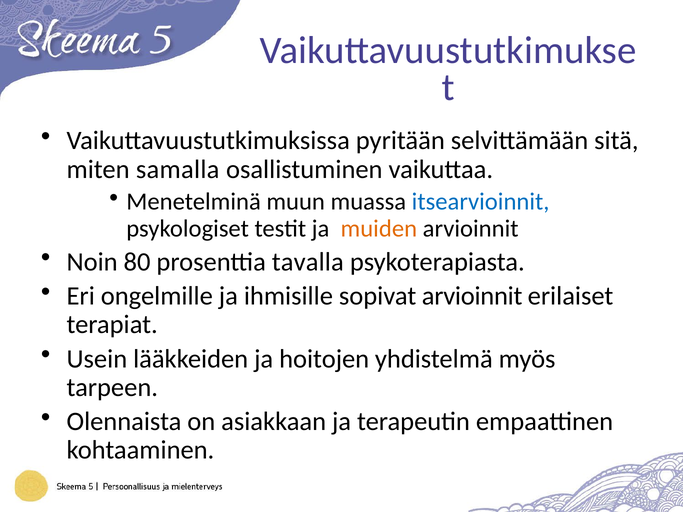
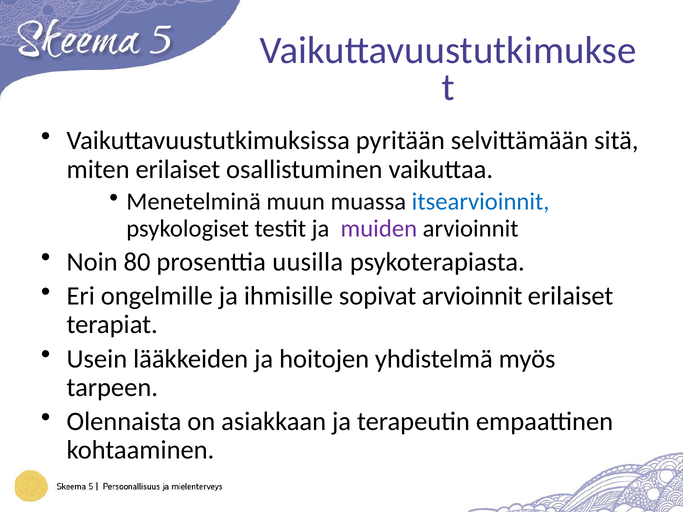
miten samalla: samalla -> erilaiset (178, 169)
muiden colour: orange -> purple (379, 229)
tavalla: tavalla -> uusilla (308, 262)
